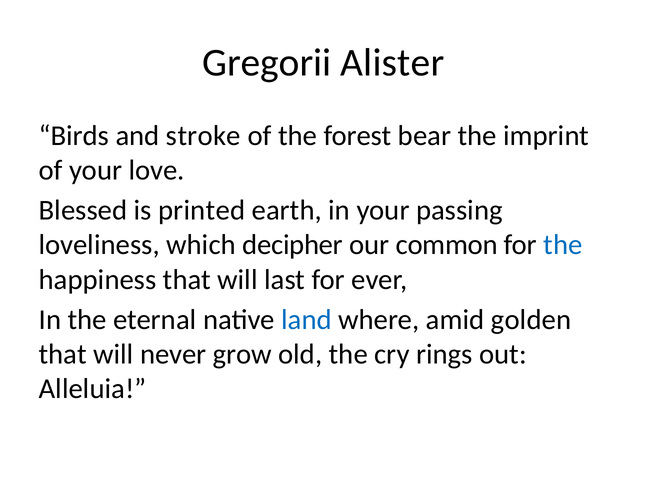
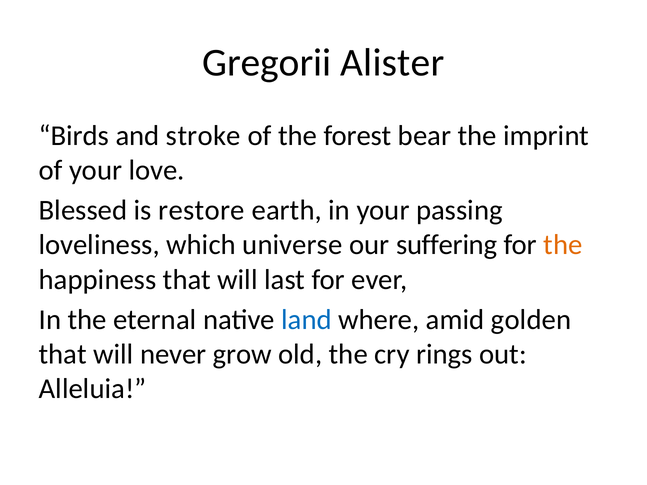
printed: printed -> restore (202, 211)
decipher: decipher -> universe (292, 245)
common: common -> suffering (447, 245)
the colour: blue -> orange (563, 245)
